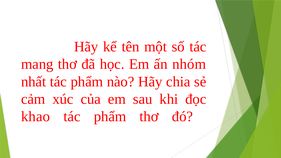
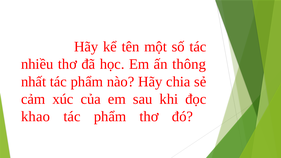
mang: mang -> nhiều (37, 64)
nhóm: nhóm -> thông (189, 64)
